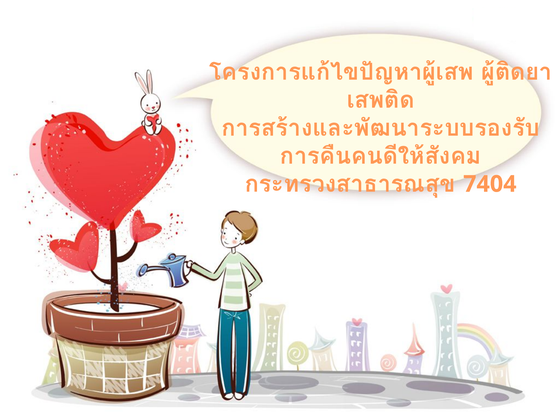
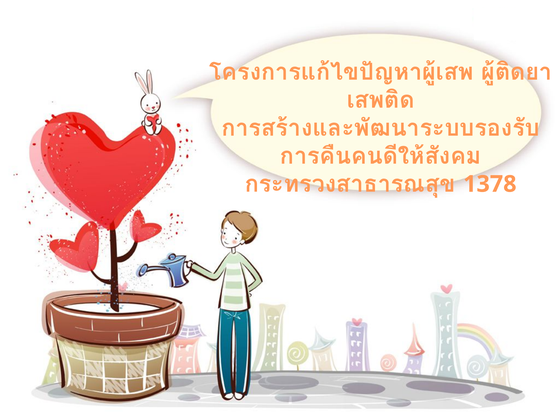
7404: 7404 -> 1378 (490, 184)
